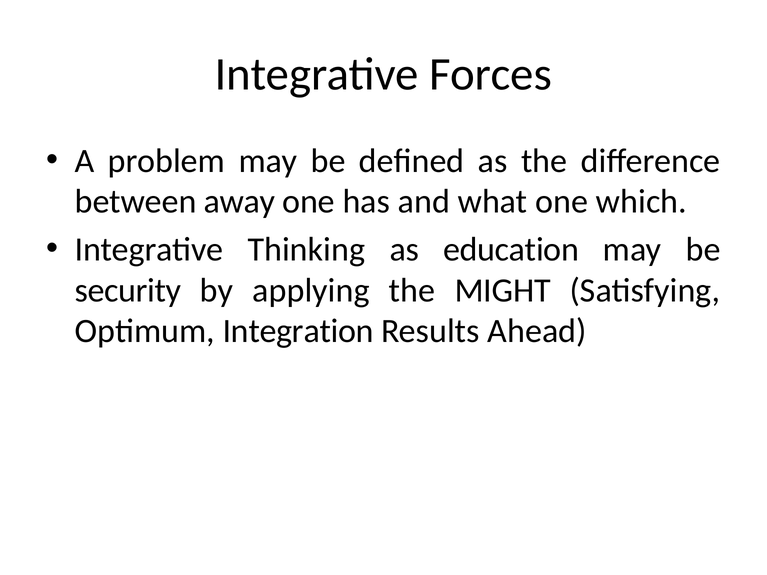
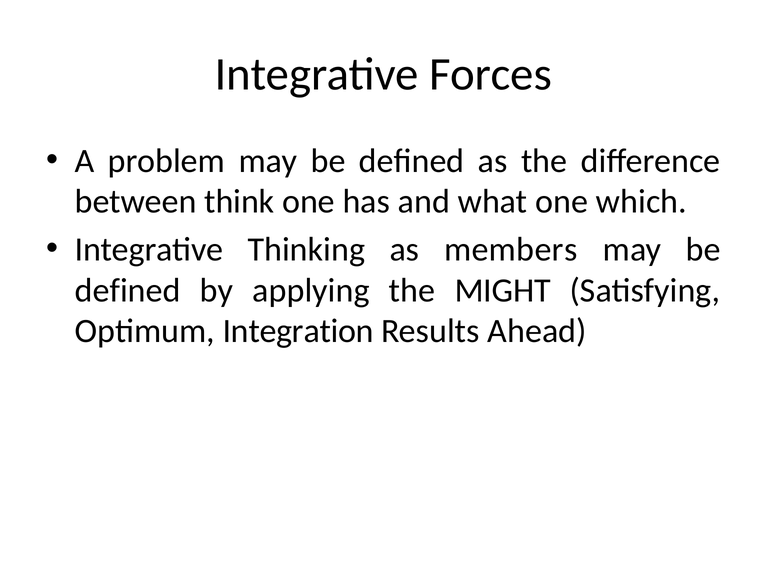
away: away -> think (239, 202)
education: education -> members (511, 250)
security: security -> defined (128, 290)
